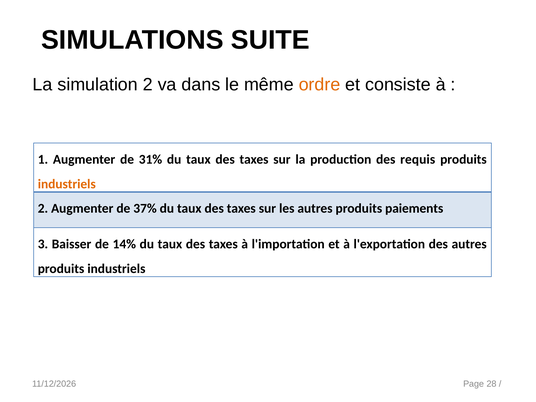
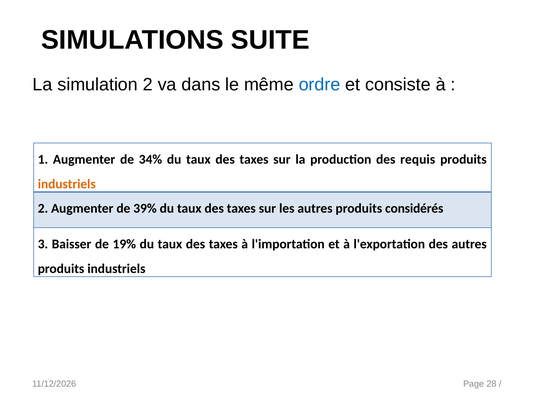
ordre colour: orange -> blue (320, 85)
31%: 31% -> 34% (150, 159)
37%: 37% -> 39% (145, 209)
paiements: paiements -> considérés (414, 209)
14%: 14% -> 19% (124, 244)
